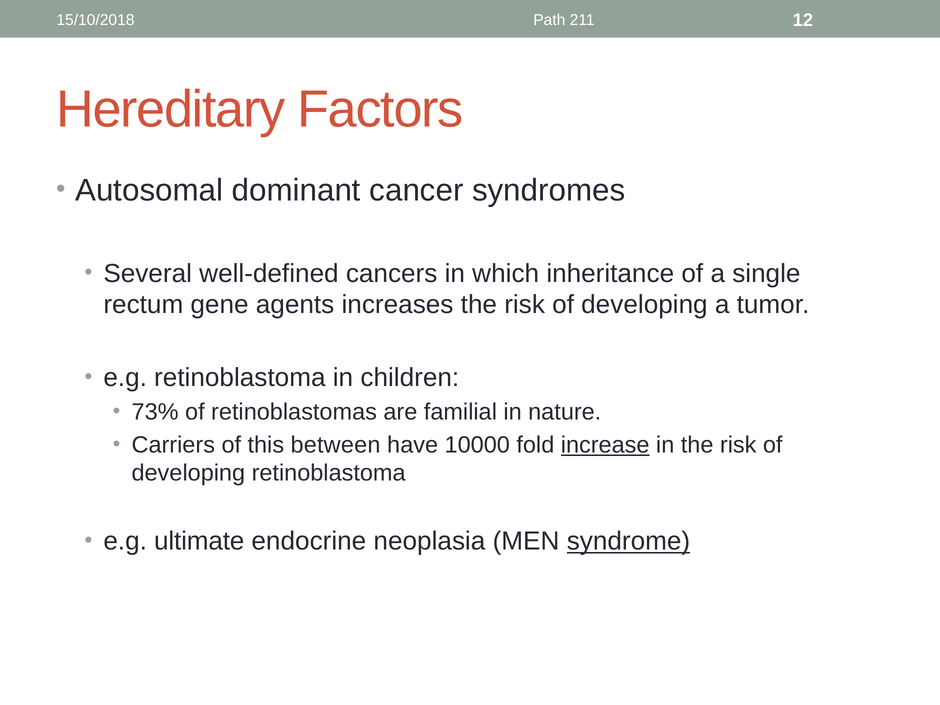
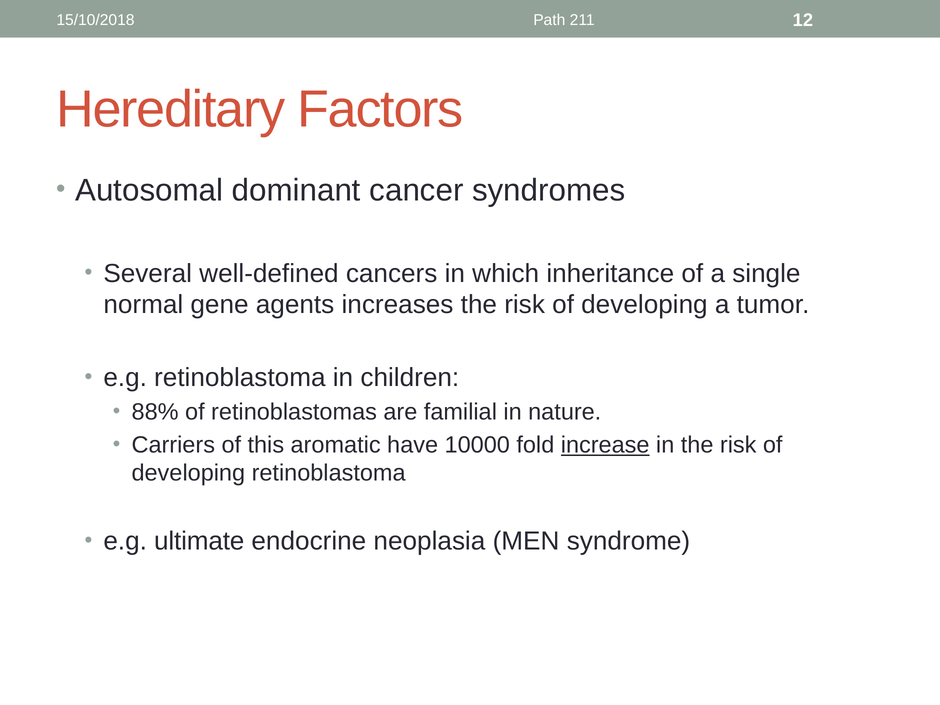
rectum: rectum -> normal (143, 305)
73%: 73% -> 88% (155, 412)
between: between -> aromatic (336, 445)
syndrome underline: present -> none (628, 541)
